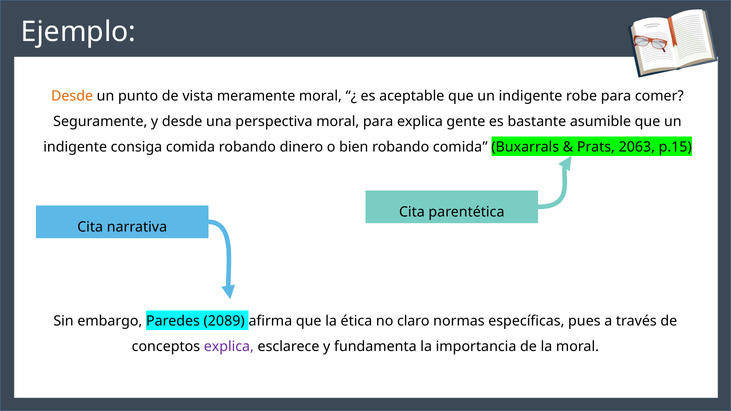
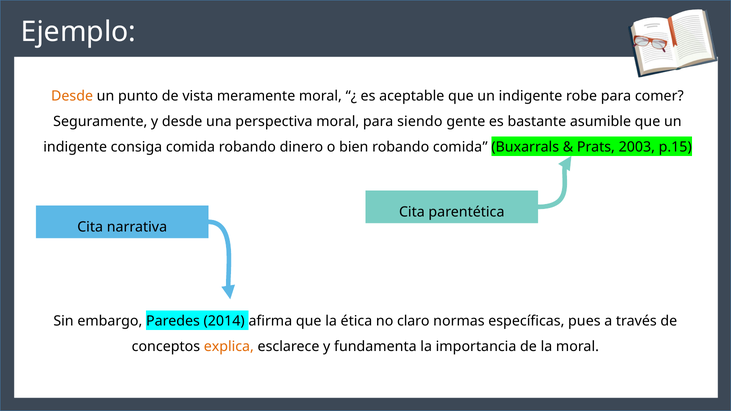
para explica: explica -> siendo (420, 122)
2063: 2063 -> 2003 (637, 147)
2089: 2089 -> 2014 (224, 321)
explica colour: purple -> orange (229, 347)
